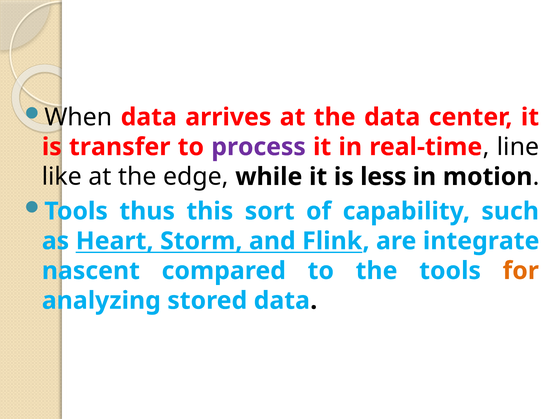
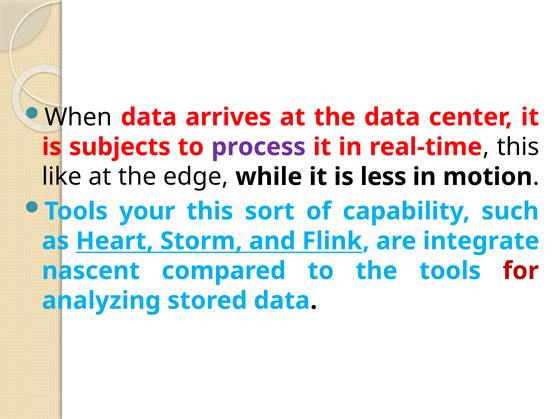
transfer: transfer -> subjects (120, 147)
line: line -> this (518, 147)
thus: thus -> your (147, 211)
for colour: orange -> red (521, 271)
